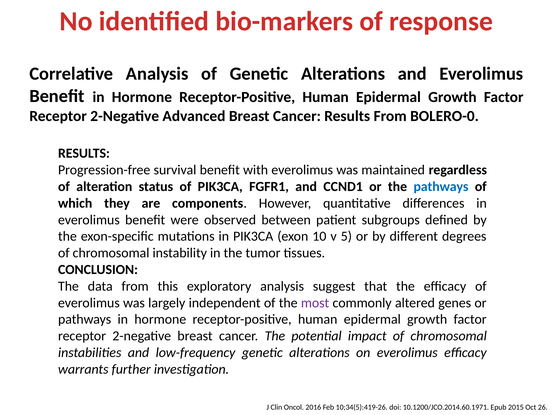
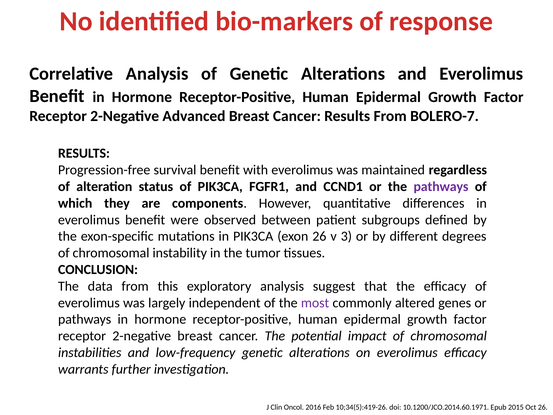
BOLERO-0: BOLERO-0 -> BOLERO-7 (444, 116)
pathways colour: blue -> purple (441, 186)
exon 10: 10 -> 26 (319, 236)
5: 5 -> 3 (346, 236)
